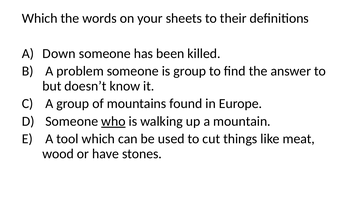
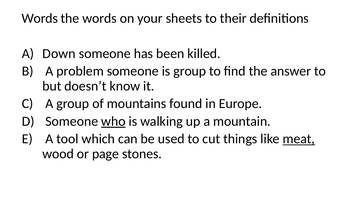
Which: Which -> Words (40, 18)
meat underline: none -> present (299, 139)
have: have -> page (106, 154)
